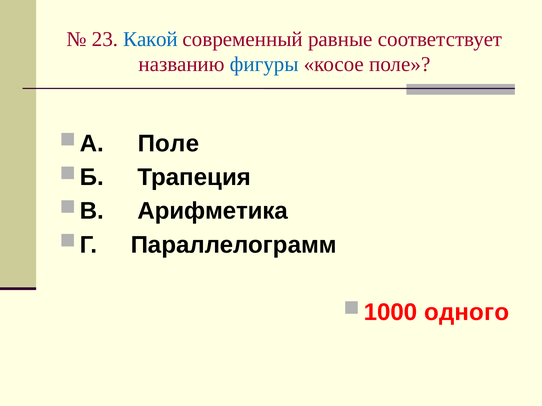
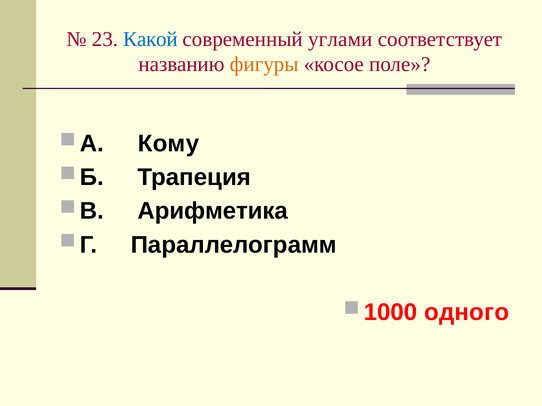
равные: равные -> углами (340, 39)
фигуры colour: blue -> orange (264, 64)
Поле: Поле -> Кому (168, 144)
